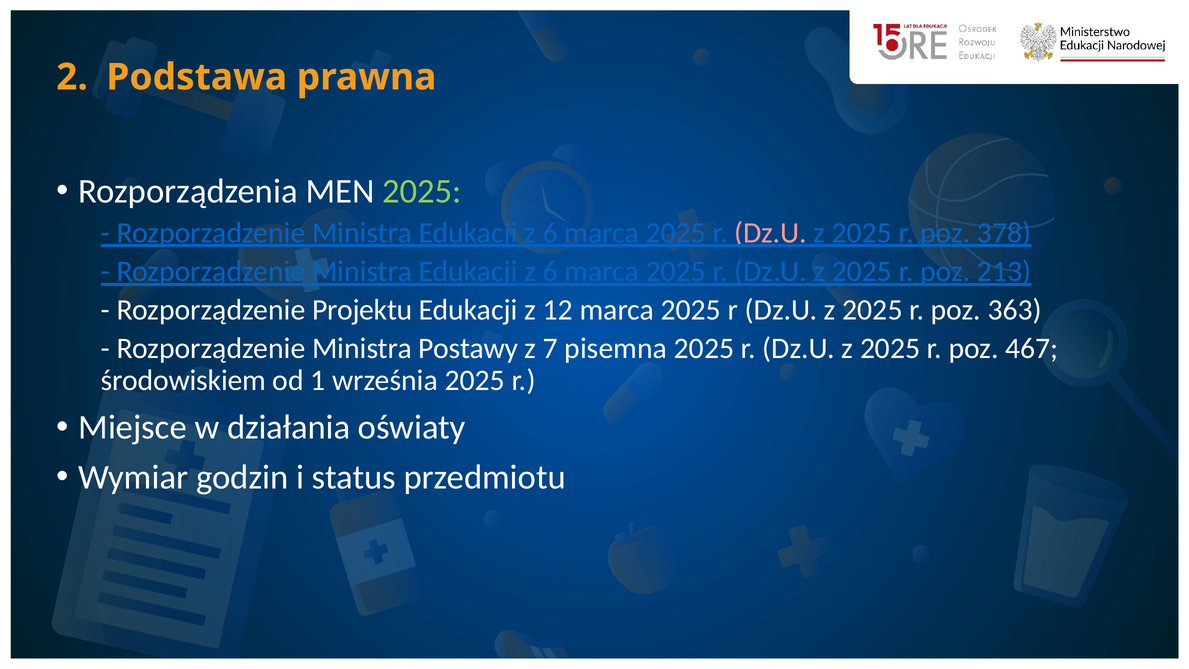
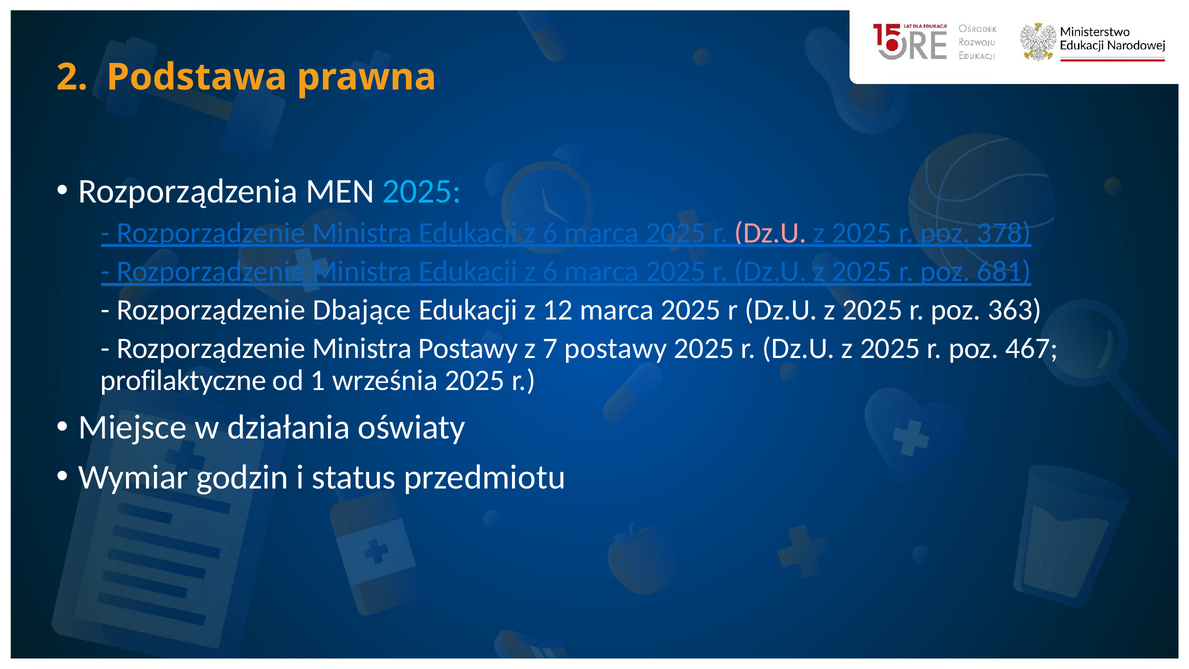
2025 colour: light green -> light blue (422, 191)
213: 213 -> 681 (1004, 272)
Projektu: Projektu -> Dbające (362, 310)
7 pisemna: pisemna -> postawy (616, 348)
środowiskiem: środowiskiem -> profilaktyczne (183, 380)
